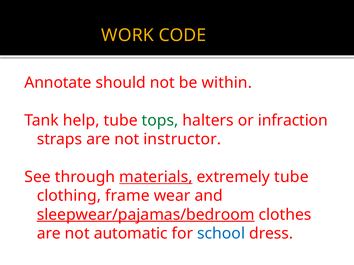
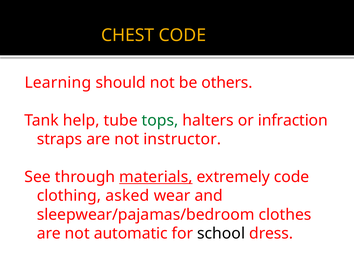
WORK: WORK -> CHEST (128, 35)
Annotate: Annotate -> Learning (58, 83)
within: within -> others (227, 83)
extremely tube: tube -> code (292, 177)
frame: frame -> asked (127, 196)
sleepwear/pajamas/bedroom underline: present -> none (146, 215)
school colour: blue -> black (221, 234)
